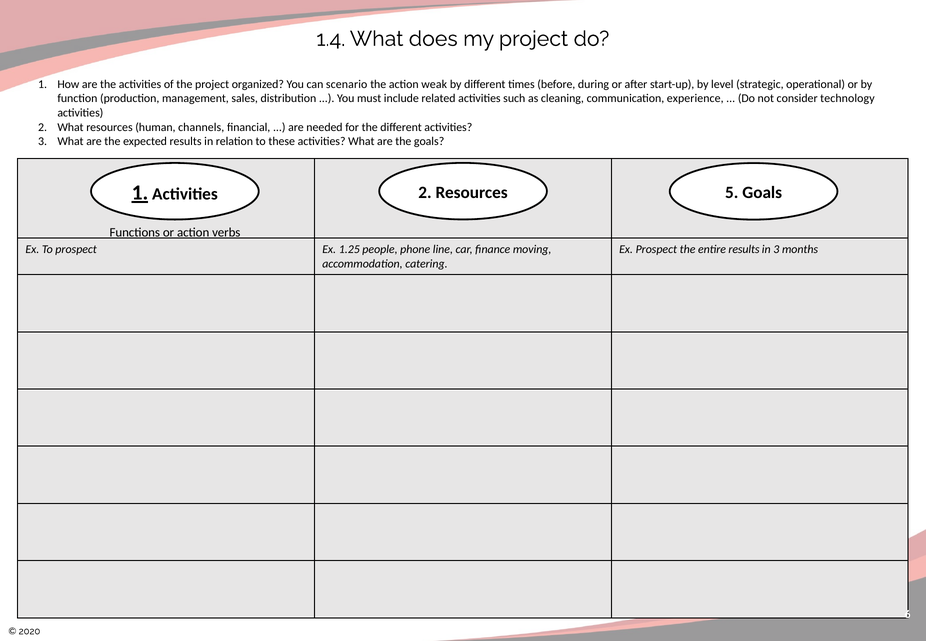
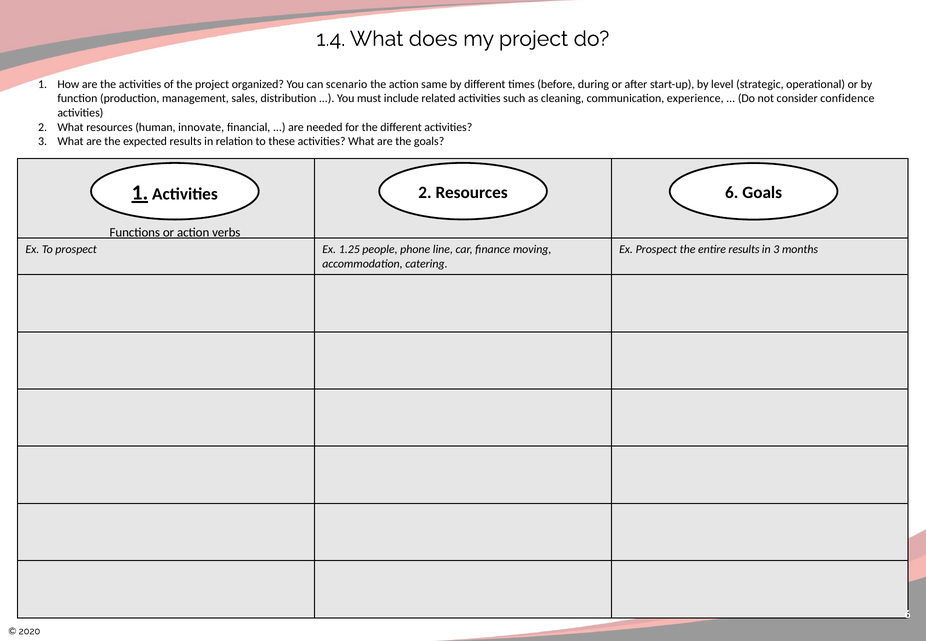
weak: weak -> same (434, 84)
technology: technology -> confidence (847, 99)
channels: channels -> innovate (201, 127)
Activities 5: 5 -> 6 (732, 193)
